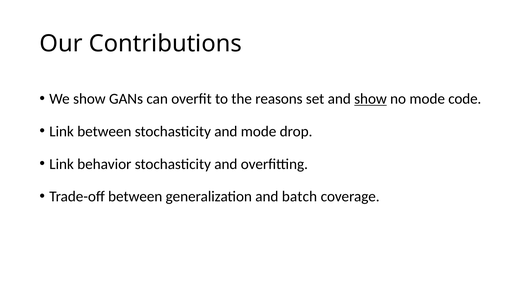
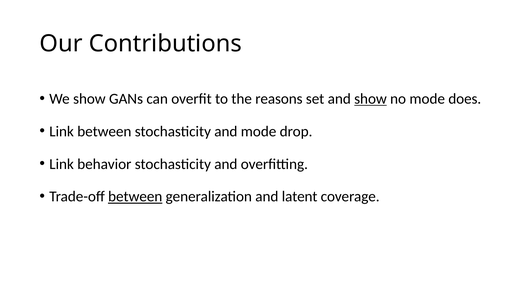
code: code -> does (465, 99)
between underline: none -> present (135, 197)
batch: batch -> latent (300, 197)
